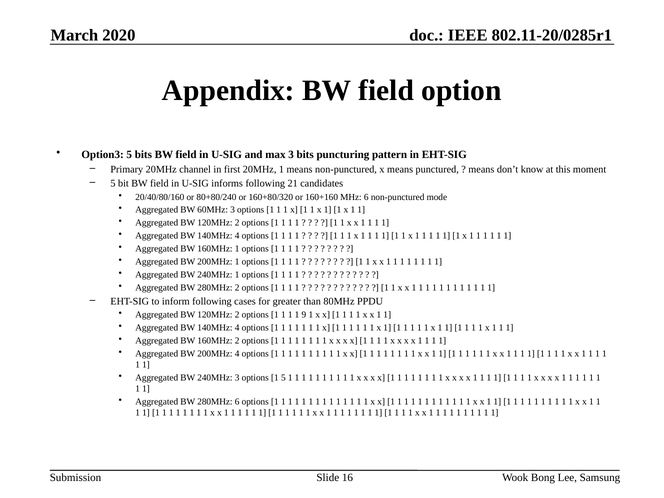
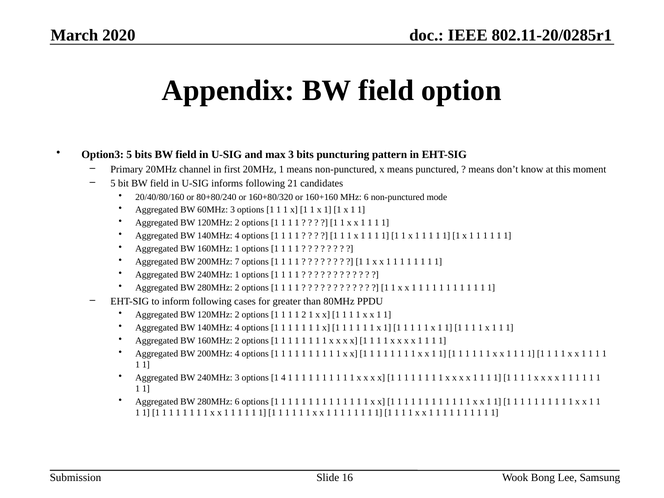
200MHz 1: 1 -> 7 (237, 262)
1 9: 9 -> 2 (304, 315)
1 5: 5 -> 4 (283, 378)
